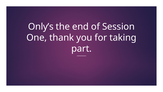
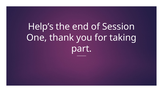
Only’s: Only’s -> Help’s (41, 27)
